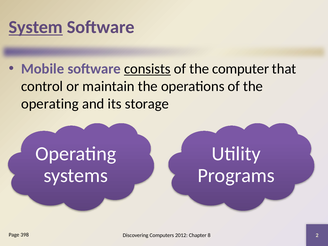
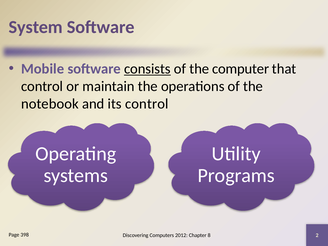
System underline: present -> none (36, 27)
operating: operating -> notebook (50, 104)
its storage: storage -> control (147, 104)
